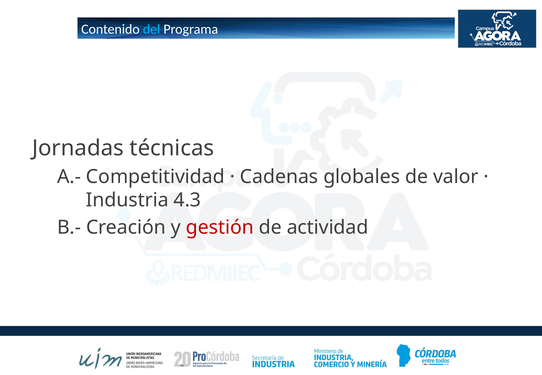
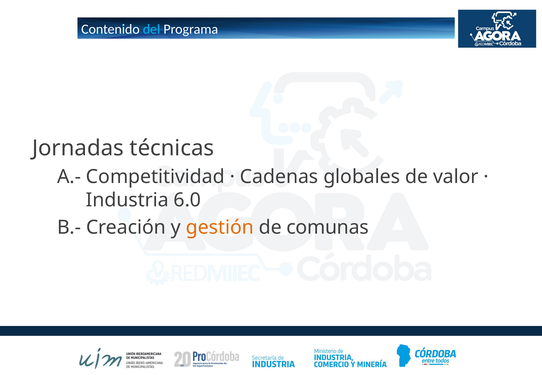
4.3: 4.3 -> 6.0 (187, 200)
gestión colour: red -> orange (220, 228)
actividad: actividad -> comunas (328, 228)
